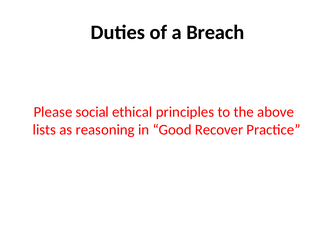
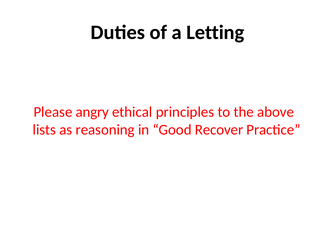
Breach: Breach -> Letting (215, 32)
social: social -> angry (92, 112)
